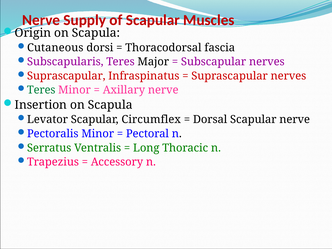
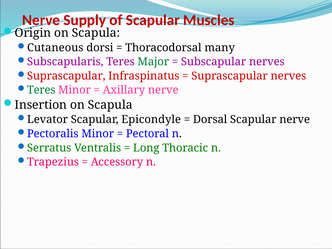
fascia: fascia -> many (220, 48)
Major colour: black -> green (153, 62)
Circumflex: Circumflex -> Epicondyle (151, 120)
